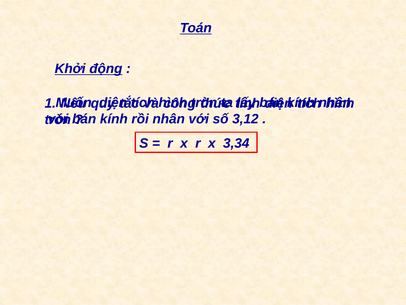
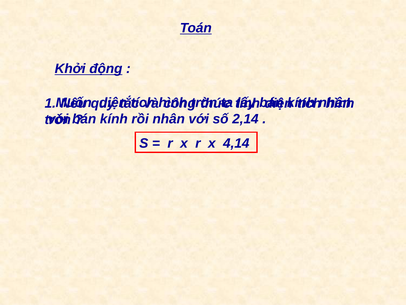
3,12: 3,12 -> 2,14 (245, 119)
3,34: 3,34 -> 4,14 (236, 143)
